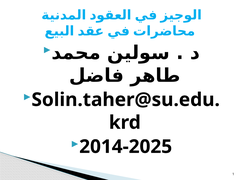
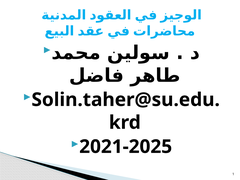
2014-2025: 2014-2025 -> 2021-2025 (126, 147)
